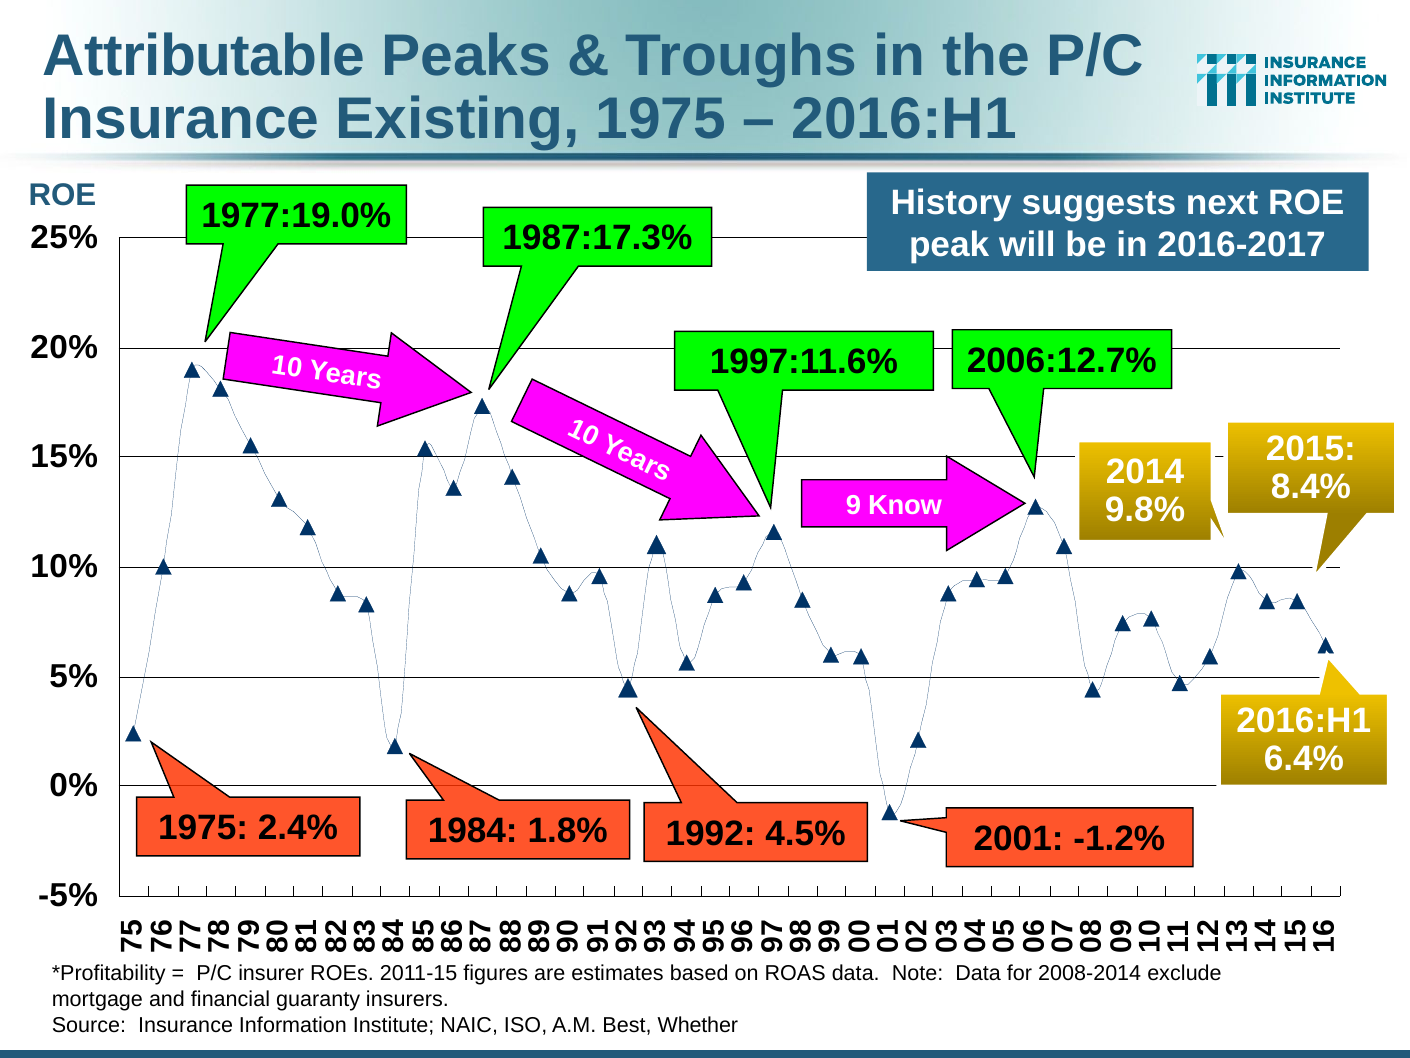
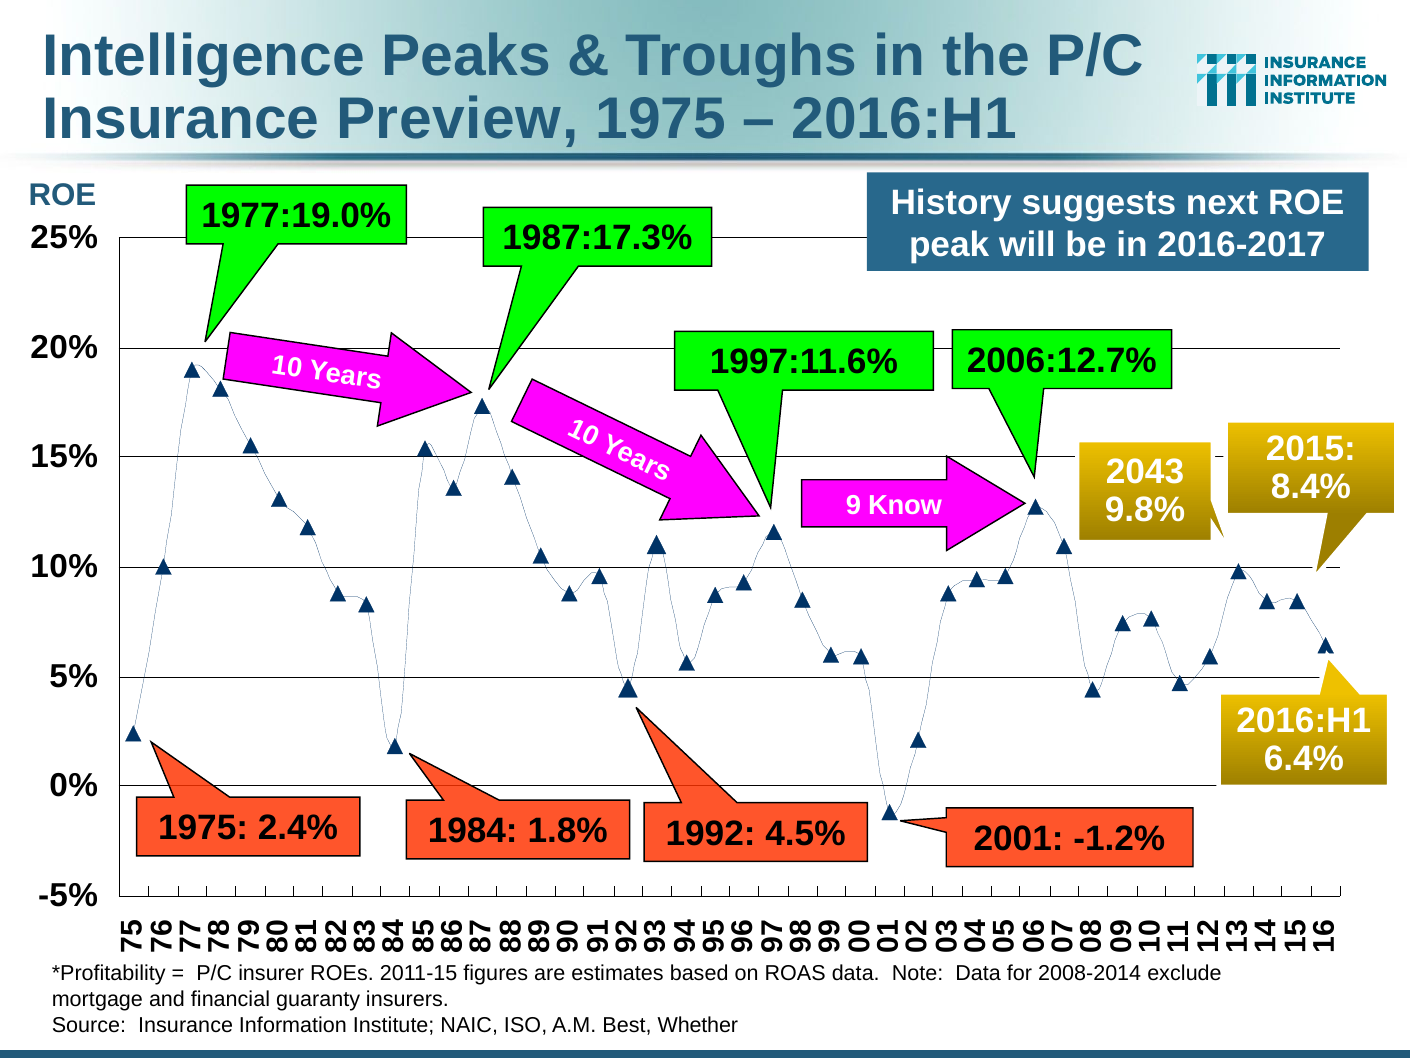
Attributable: Attributable -> Intelligence (204, 56)
Existing: Existing -> Preview (457, 119)
2014: 2014 -> 2043 (1145, 472)
